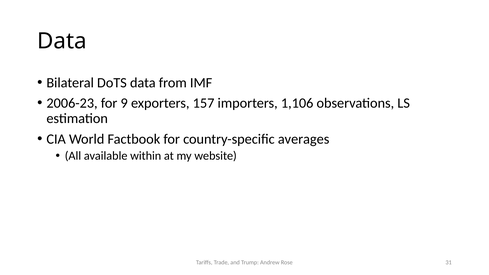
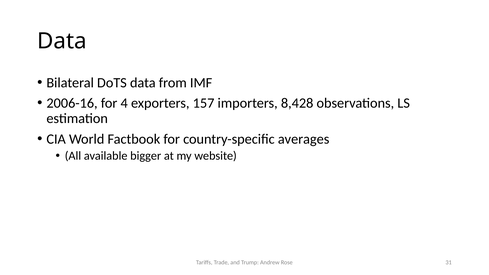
2006-23: 2006-23 -> 2006-16 (72, 103)
9: 9 -> 4 (124, 103)
1,106: 1,106 -> 8,428 (297, 103)
within: within -> bigger (146, 156)
